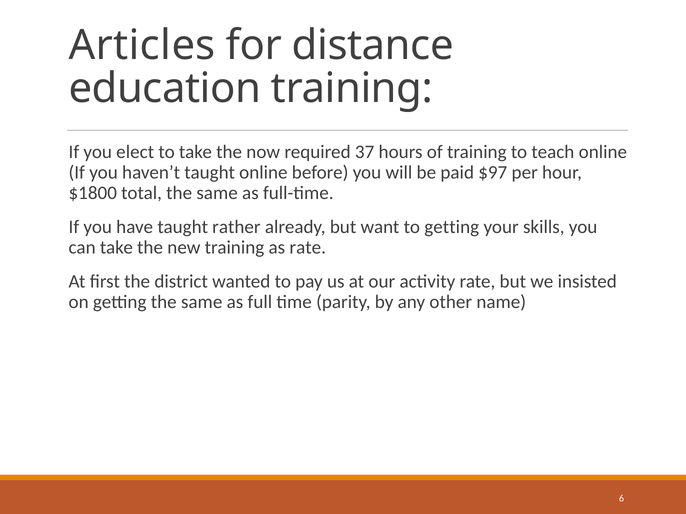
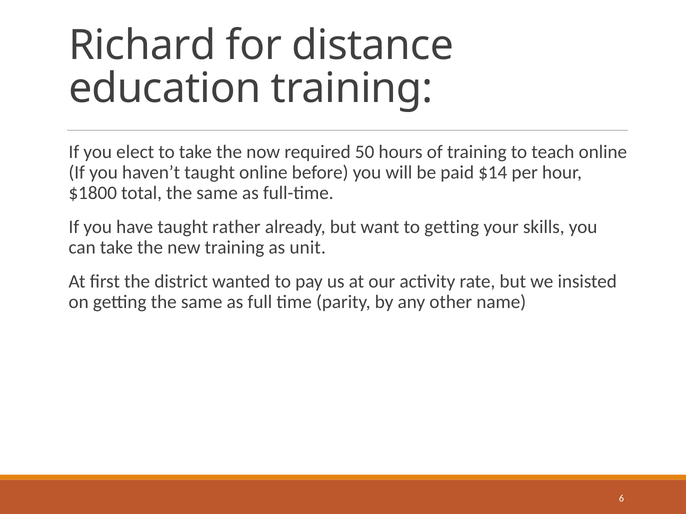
Articles: Articles -> Richard (142, 46)
37: 37 -> 50 (365, 152)
$97: $97 -> $14 (493, 173)
as rate: rate -> unit (308, 248)
